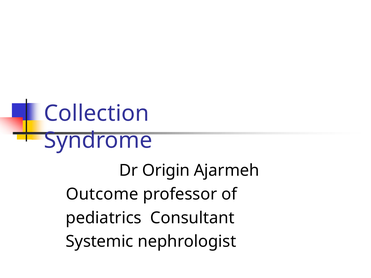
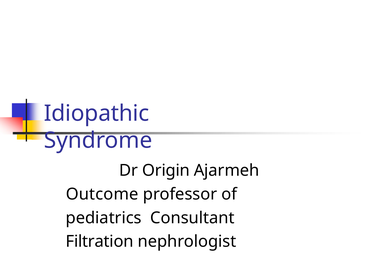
Collection: Collection -> Idiopathic (97, 113)
Systemic: Systemic -> Filtration (100, 242)
